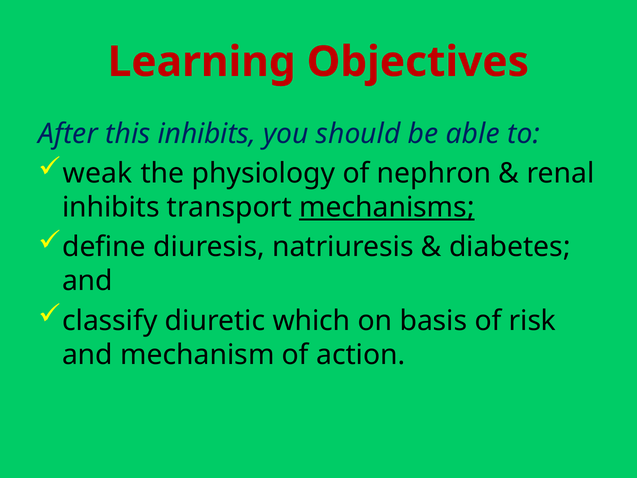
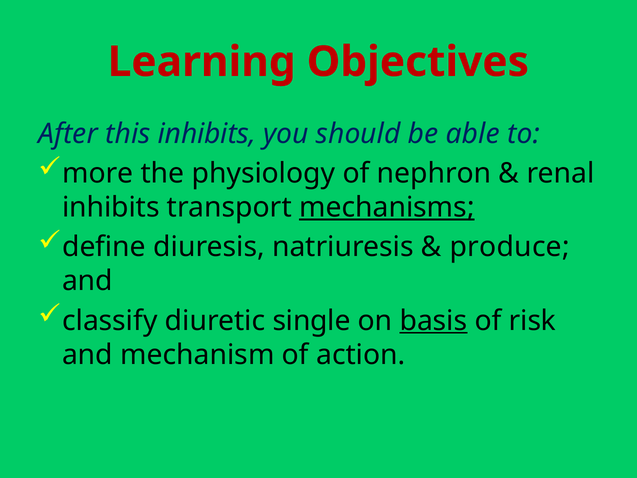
weak: weak -> more (98, 173)
diabetes: diabetes -> produce (510, 247)
which: which -> single (312, 321)
basis underline: none -> present (433, 321)
